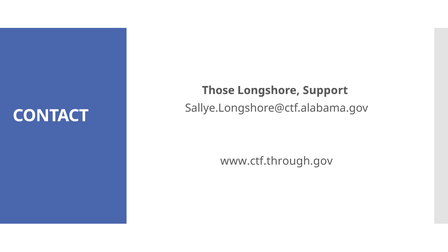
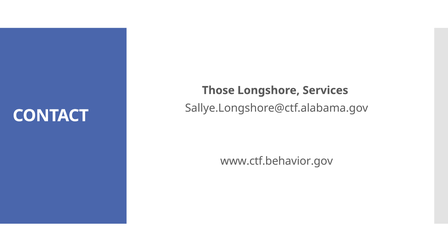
Support: Support -> Services (325, 90)
www.ctf.through.gov: www.ctf.through.gov -> www.ctf.behavior.gov (277, 161)
